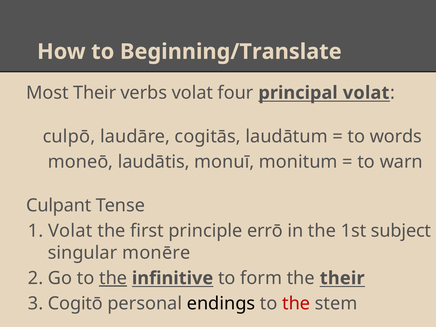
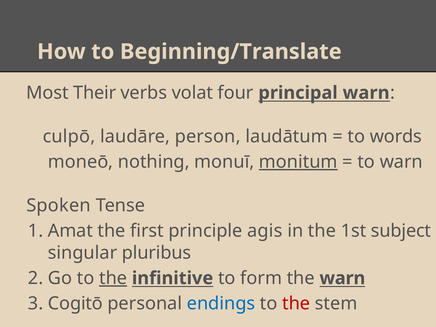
principal volat: volat -> warn (366, 93)
cogitās: cogitās -> person (208, 136)
laudātis: laudātis -> nothing (154, 162)
monitum underline: none -> present (298, 162)
Culpant: Culpant -> Spoken (59, 206)
Volat: Volat -> Amat (70, 231)
errō: errō -> agis (265, 231)
monēre: monēre -> pluribus (157, 253)
the their: their -> warn (342, 278)
endings colour: black -> blue (221, 304)
